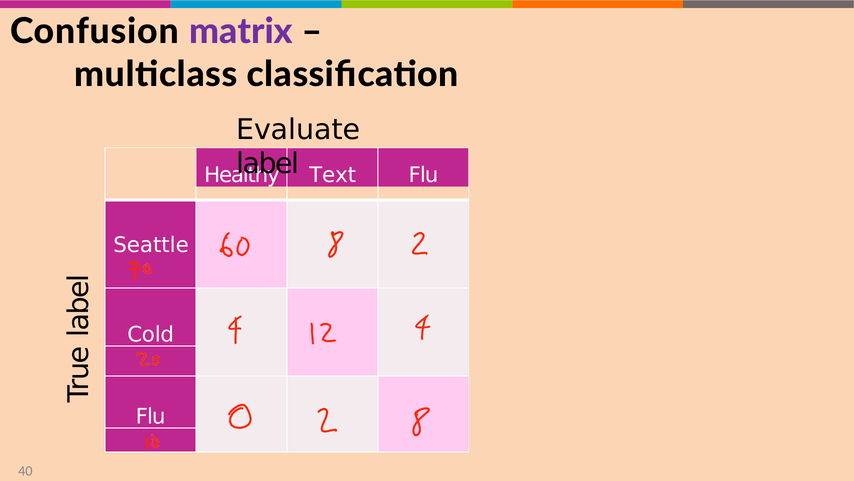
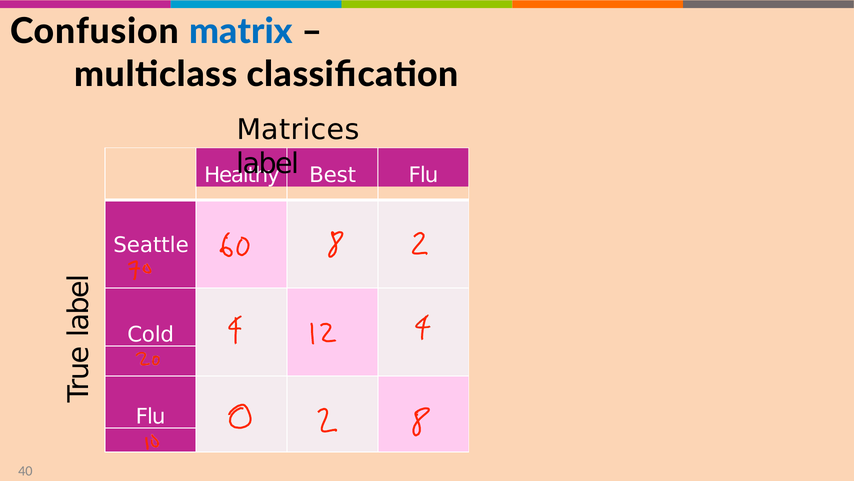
matrix colour: purple -> blue (241, 32)
Evaluate: Evaluate -> Matrices (298, 130)
Text: Text -> Best (333, 175)
